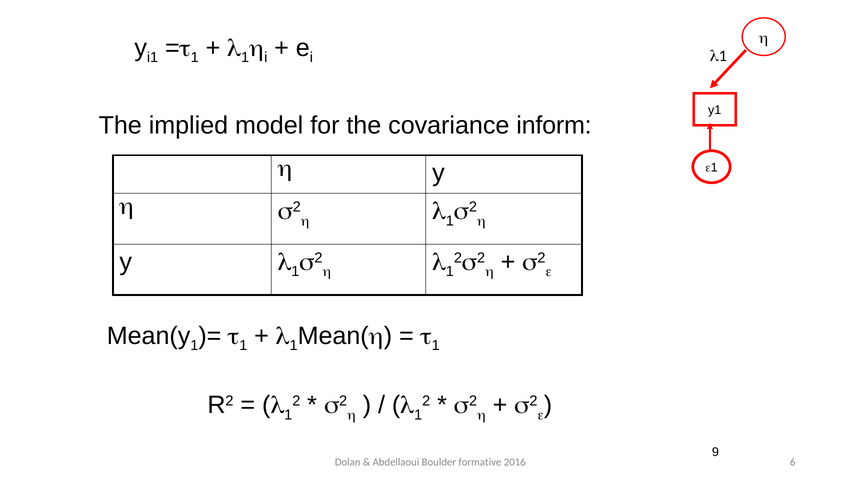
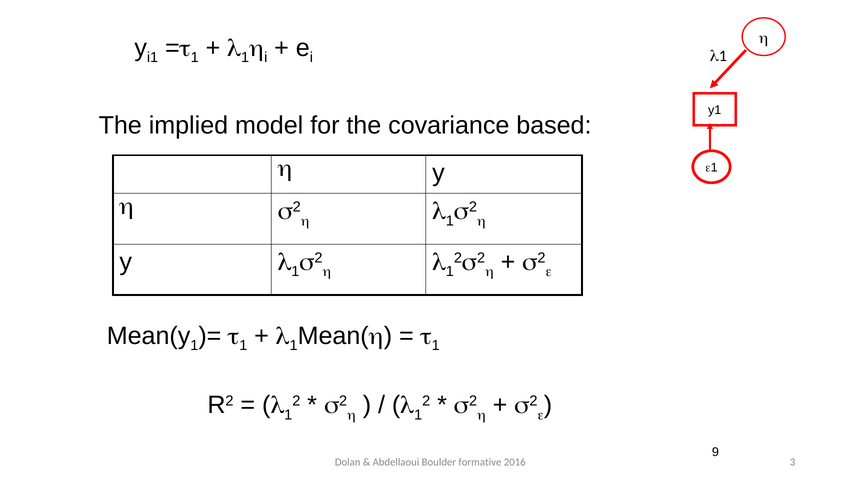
inform: inform -> based (554, 126)
6: 6 -> 3 (793, 462)
